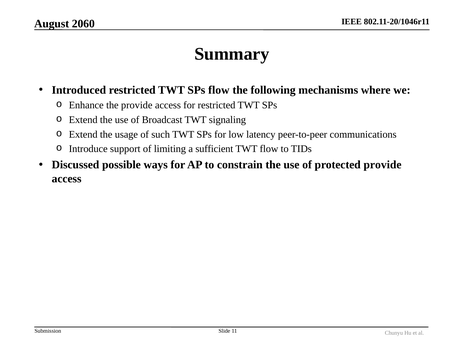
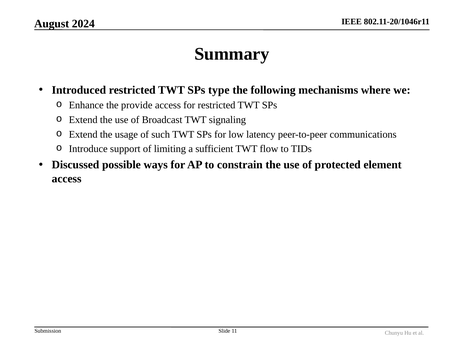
2060: 2060 -> 2024 (83, 24)
SPs flow: flow -> type (219, 90)
protected provide: provide -> element (383, 165)
